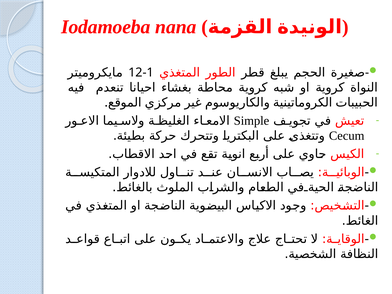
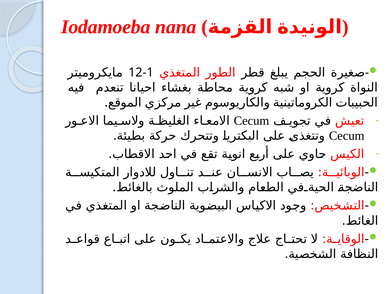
Simple: Simple -> Cecum (252, 121)
